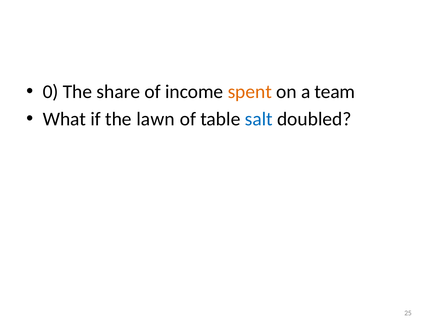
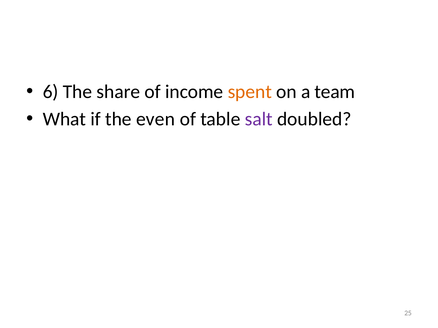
0: 0 -> 6 (51, 92)
lawn: lawn -> even (156, 119)
salt colour: blue -> purple (259, 119)
